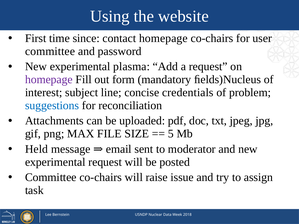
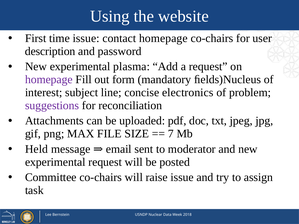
time since: since -> issue (86, 38)
committee: committee -> description (50, 51)
credentials: credentials -> electronics (188, 93)
suggestions colour: blue -> purple (52, 106)
5: 5 -> 7 (171, 134)
